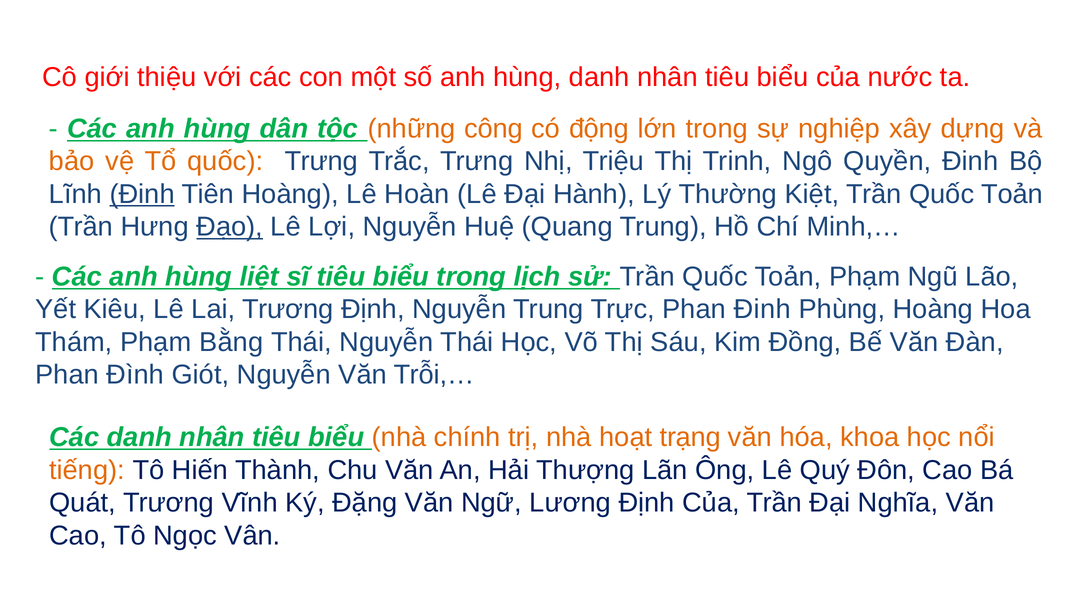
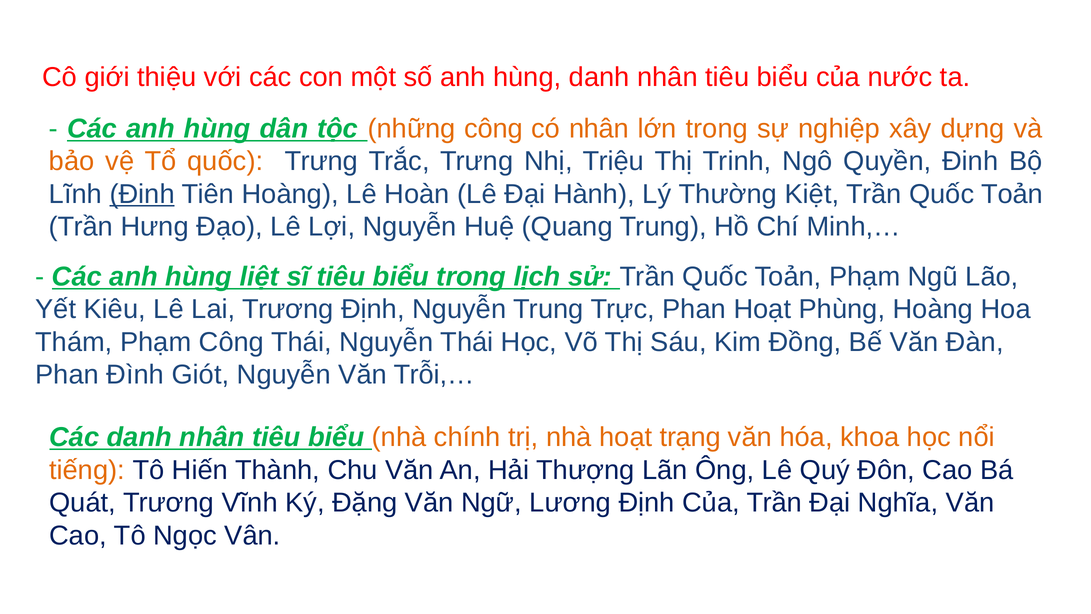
có động: động -> nhân (599, 129)
Đạo underline: present -> none (230, 227)
Phan Đinh: Đinh -> Hoạt (762, 309)
Phạm Bằng: Bằng -> Công (231, 342)
